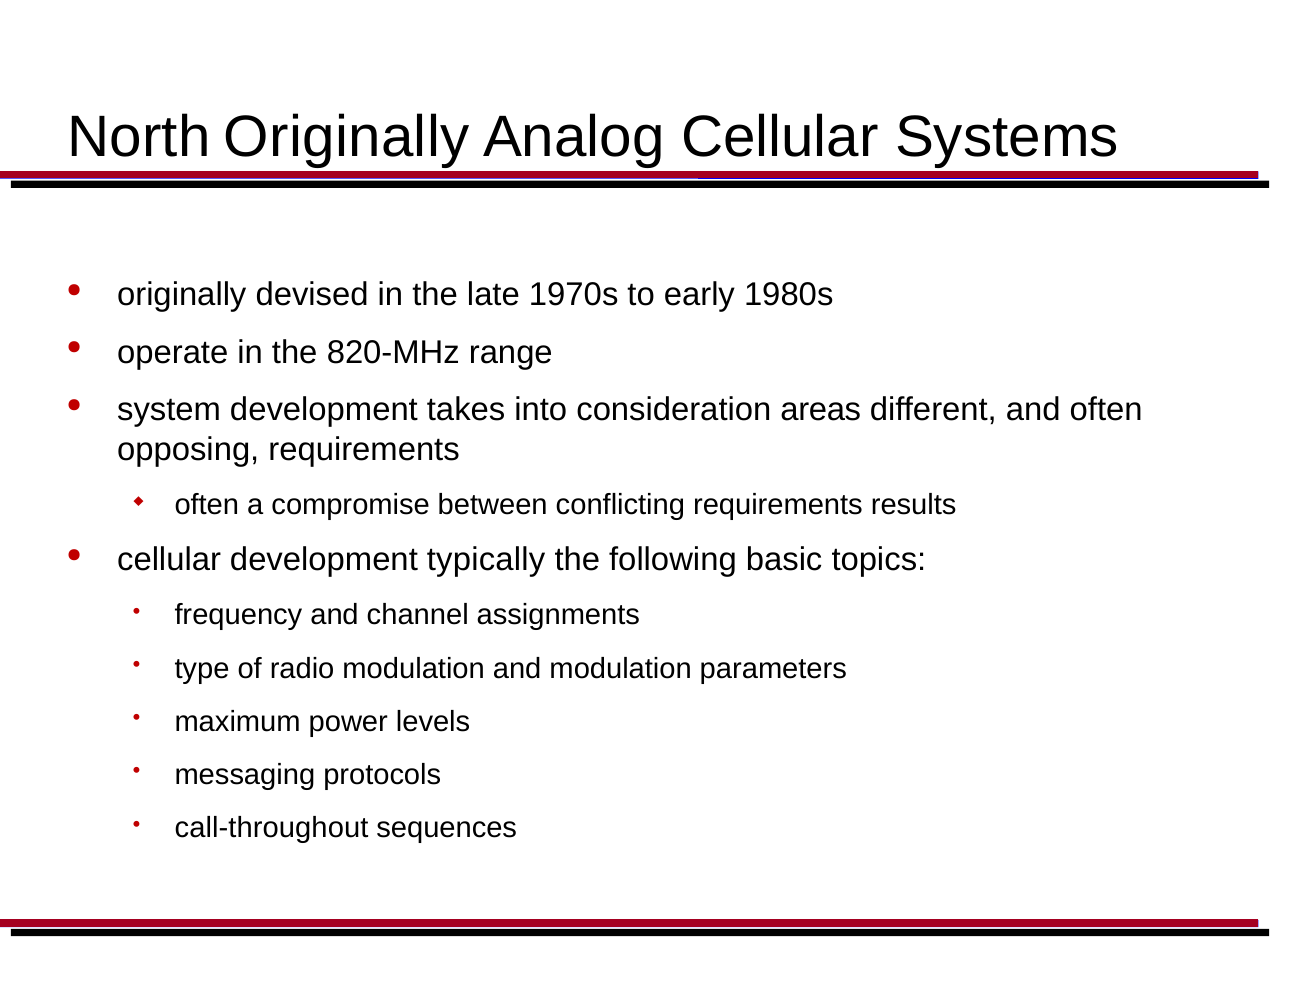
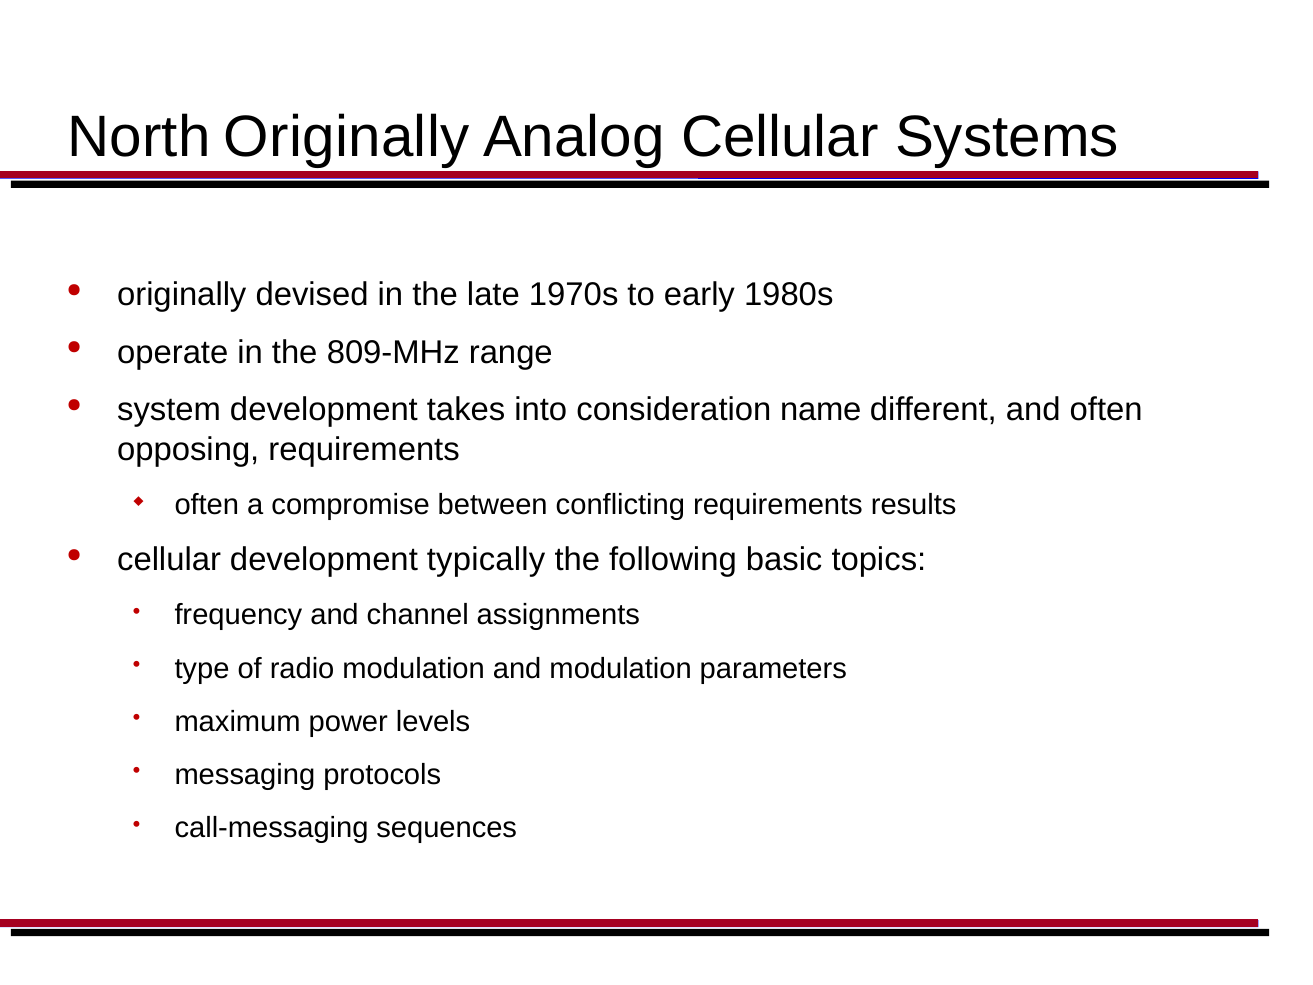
820-MHz: 820-MHz -> 809-MHz (393, 352)
areas: areas -> name (821, 410)
call-throughout: call-throughout -> call-messaging (272, 828)
